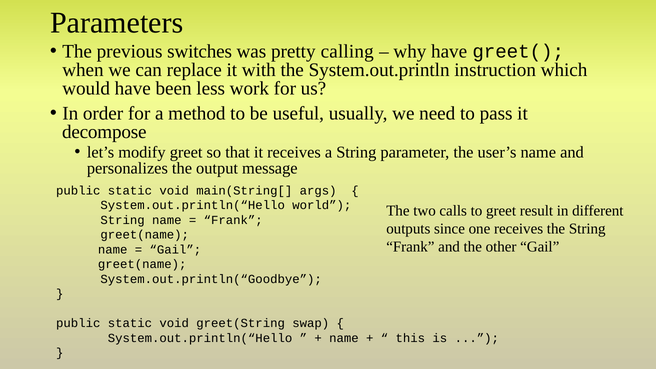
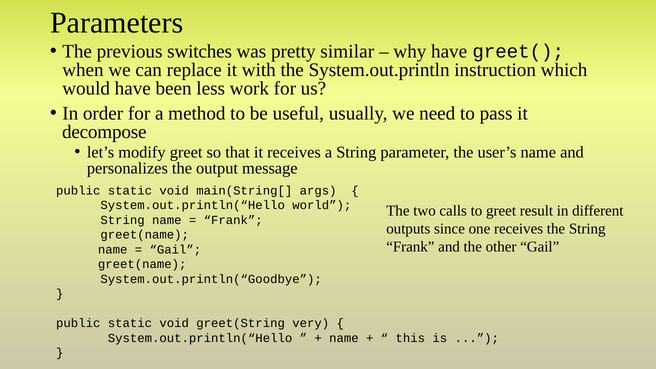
calling: calling -> similar (347, 51)
swap: swap -> very (311, 323)
